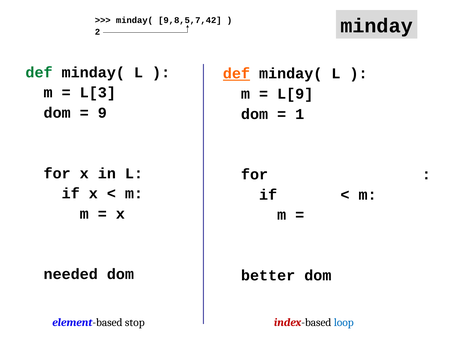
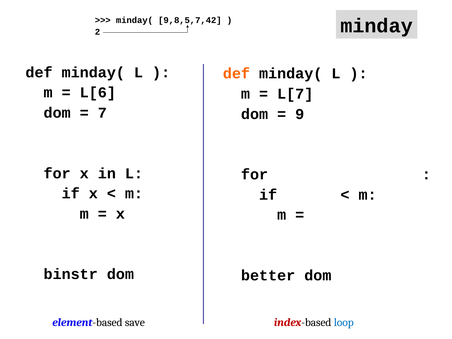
def colour: green -> black (39, 73)
def underline: present -> none (236, 74)
L[3: L[3 -> L[6 (98, 93)
L[9: L[9 -> L[7 (295, 94)
9: 9 -> 7 (102, 113)
1: 1 -> 9 (300, 114)
needed: needed -> binstr (71, 274)
stop: stop -> save (135, 322)
